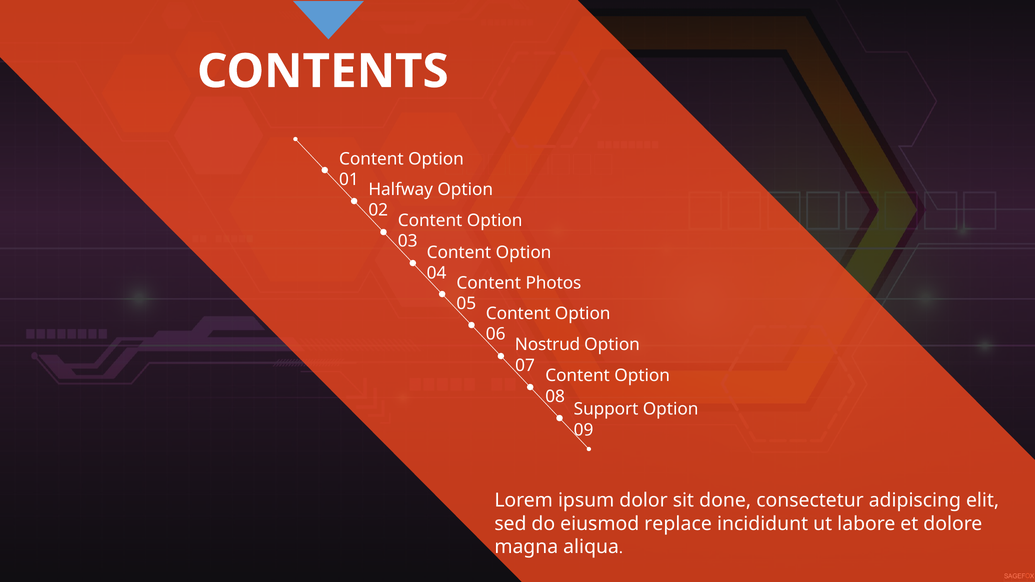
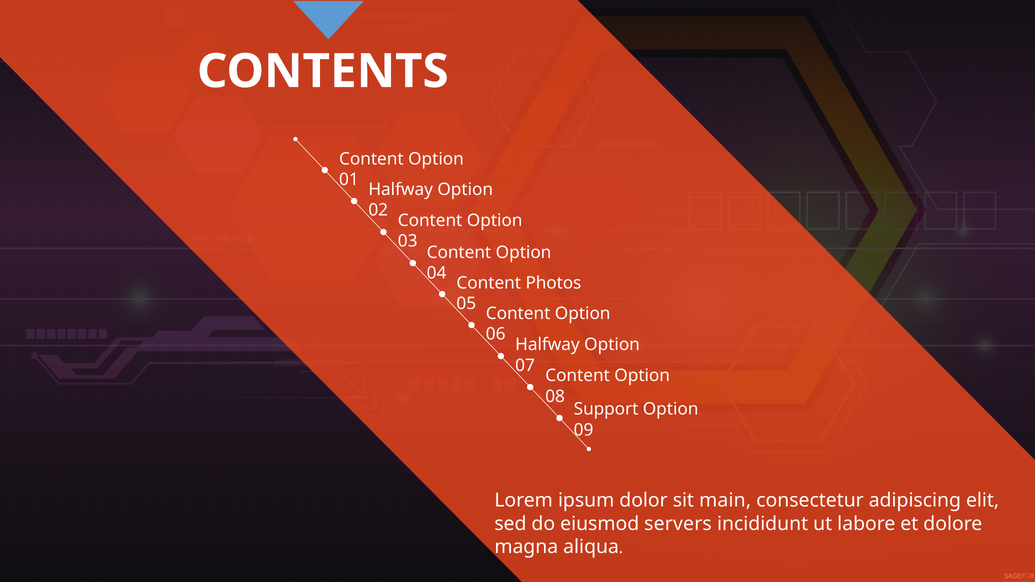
Nostrud: Nostrud -> Halfway (547, 345)
done: done -> main (725, 501)
replace: replace -> servers (678, 524)
